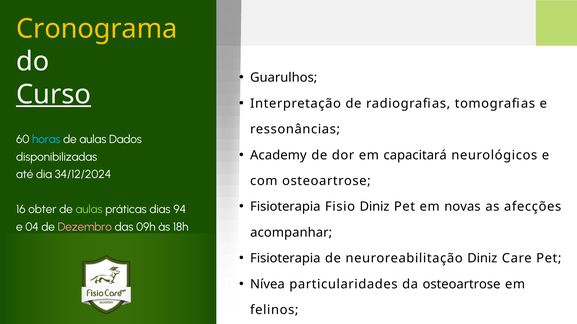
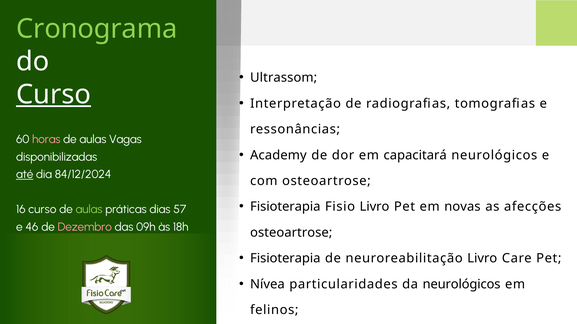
Cronograma colour: yellow -> light green (97, 29)
Guarulhos: Guarulhos -> Ultrassom (284, 78)
horas colour: light blue -> pink (46, 140)
Dados: Dados -> Vagas (125, 140)
até underline: none -> present (25, 175)
34/12/2024: 34/12/2024 -> 84/12/2024 (83, 175)
Fisio Diniz: Diniz -> Livro (374, 207)
16 obter: obter -> curso (42, 210)
94: 94 -> 57 (180, 210)
04: 04 -> 46 (32, 227)
acompanhar: acompanhar -> osteoartrose (291, 233)
neuroreabilitação Diniz: Diniz -> Livro (482, 259)
da osteoartrose: osteoartrose -> neurológicos (462, 285)
